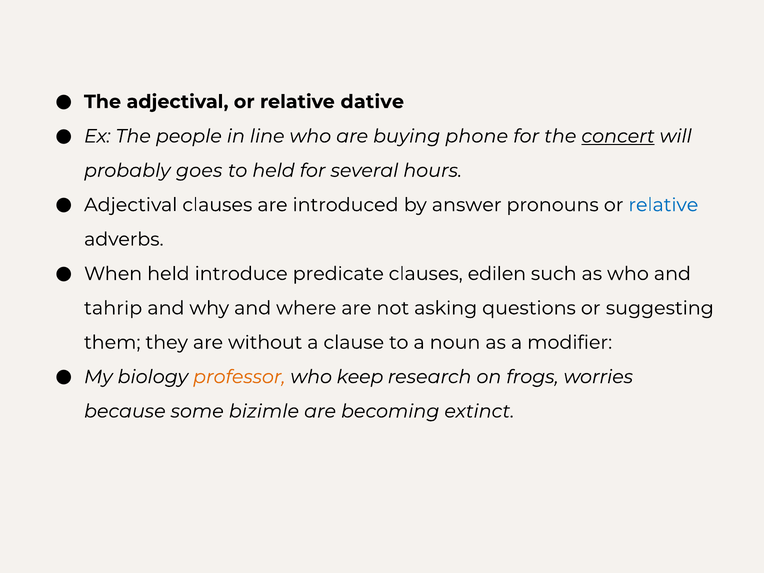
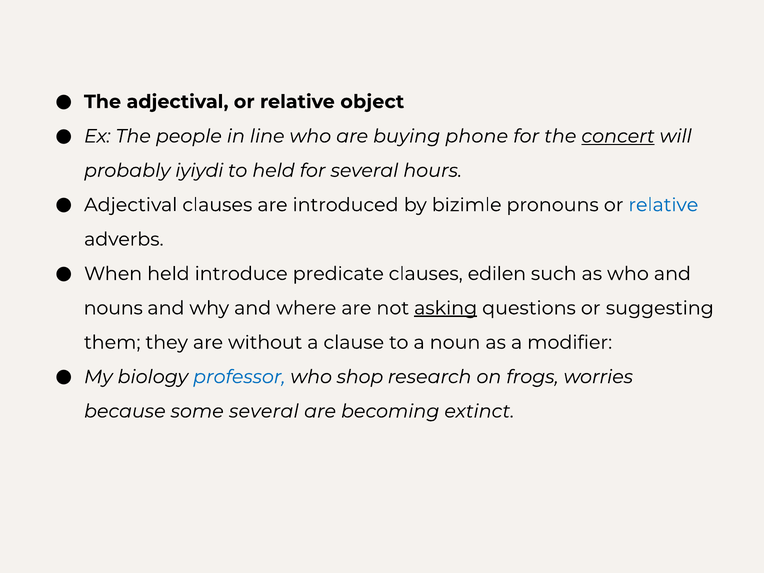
dative: dative -> object (372, 102)
goes: goes -> iyiydi (199, 171)
answer: answer -> bizimle (467, 205)
tahrip: tahrip -> nouns (113, 308)
asking underline: none -> present (446, 308)
professor colour: orange -> blue (239, 377)
keep: keep -> shop (360, 377)
some bizimle: bizimle -> several (264, 411)
